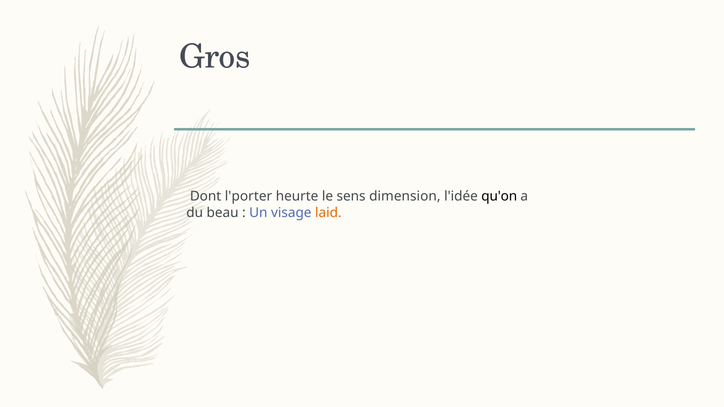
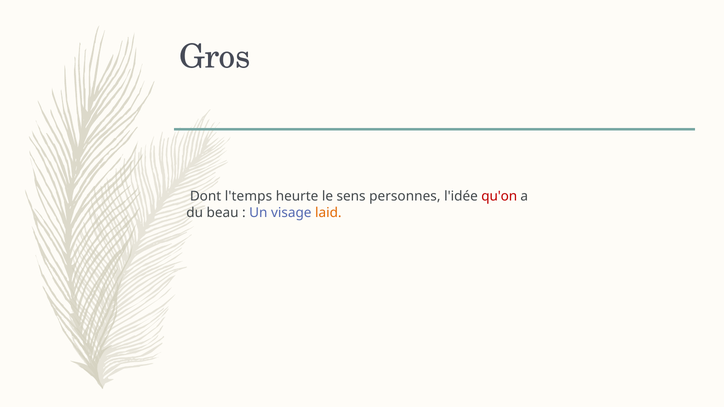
l'porter: l'porter -> l'temps (248, 196)
dimension: dimension -> personnes (405, 196)
qu'on colour: black -> red (499, 196)
